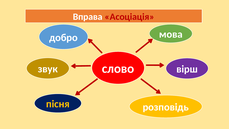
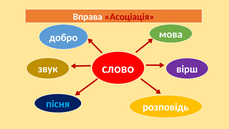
пісня colour: yellow -> light blue (58, 104)
